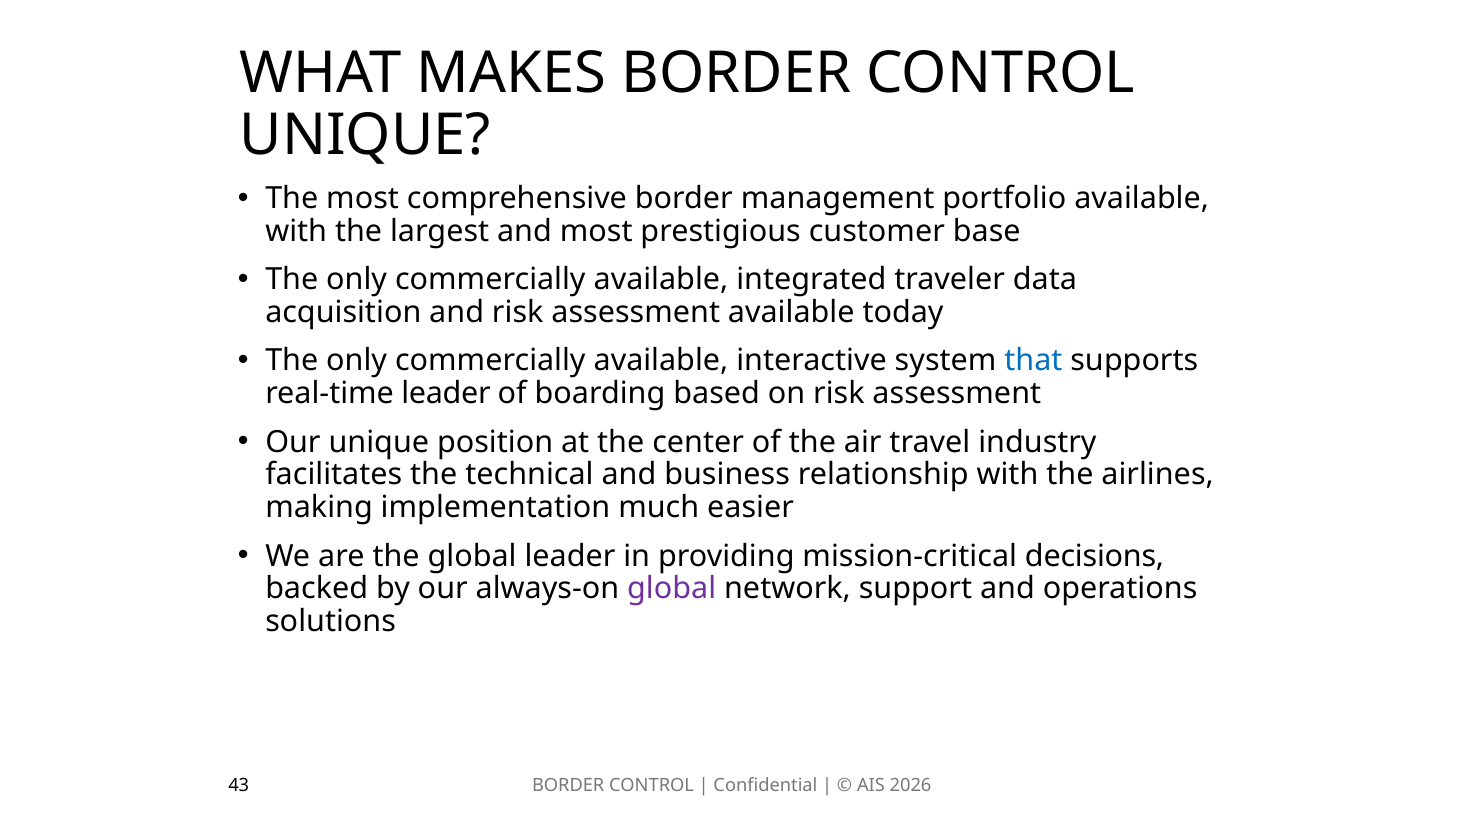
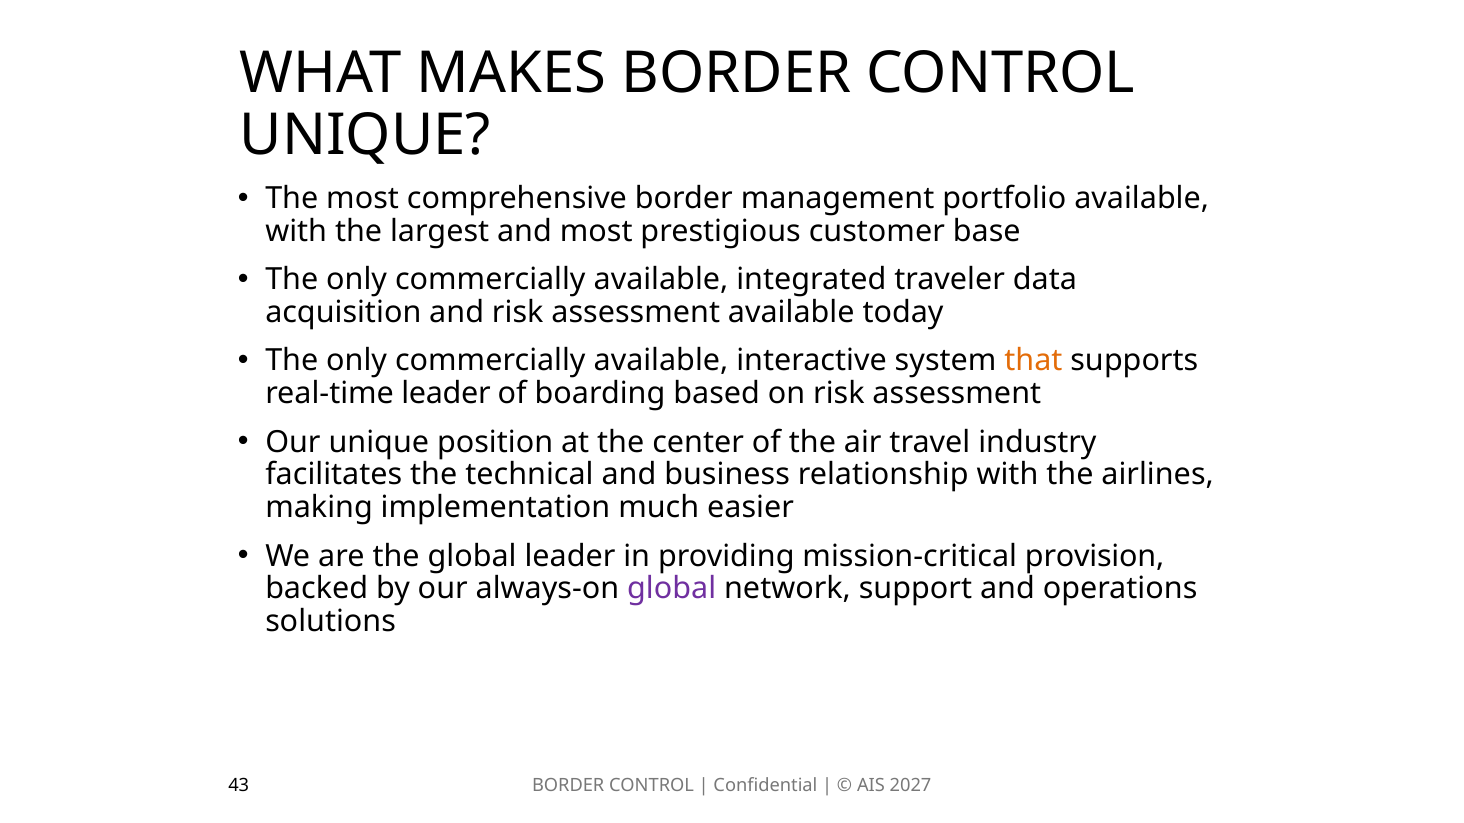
that colour: blue -> orange (1033, 361)
decisions: decisions -> provision (1095, 556)
2026: 2026 -> 2027 (910, 786)
